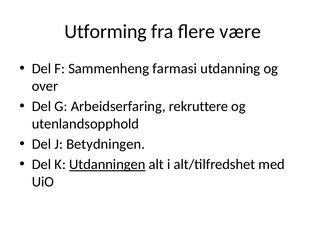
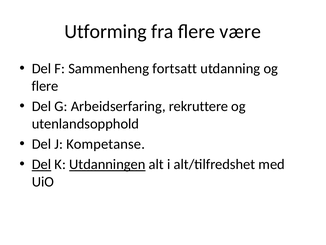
farmasi: farmasi -> fortsatt (175, 68)
over: over -> flere (45, 86)
Betydningen: Betydningen -> Kompetanse (106, 144)
Del underline: none -> present (42, 164)
